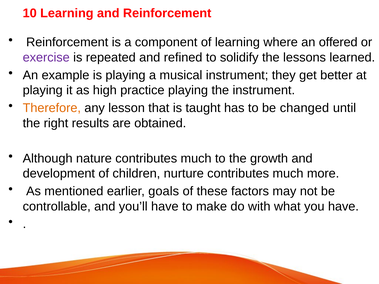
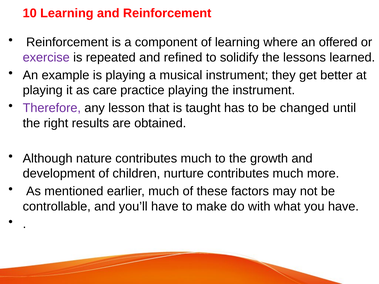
high: high -> care (105, 90)
Therefore colour: orange -> purple (52, 108)
earlier goals: goals -> much (164, 191)
